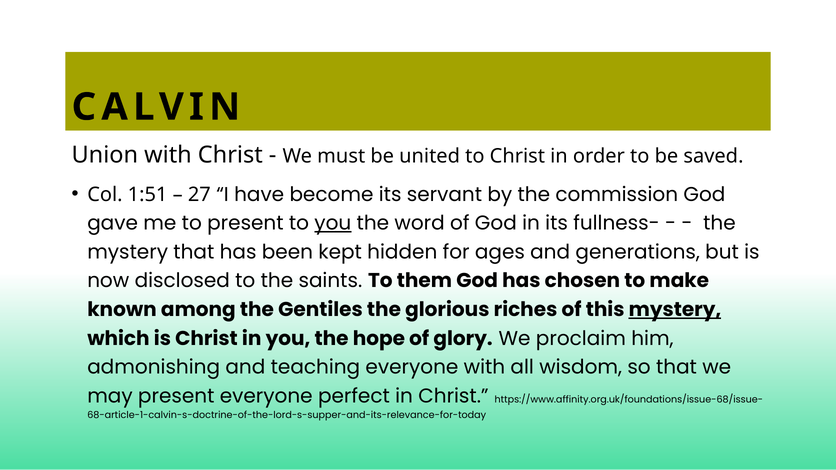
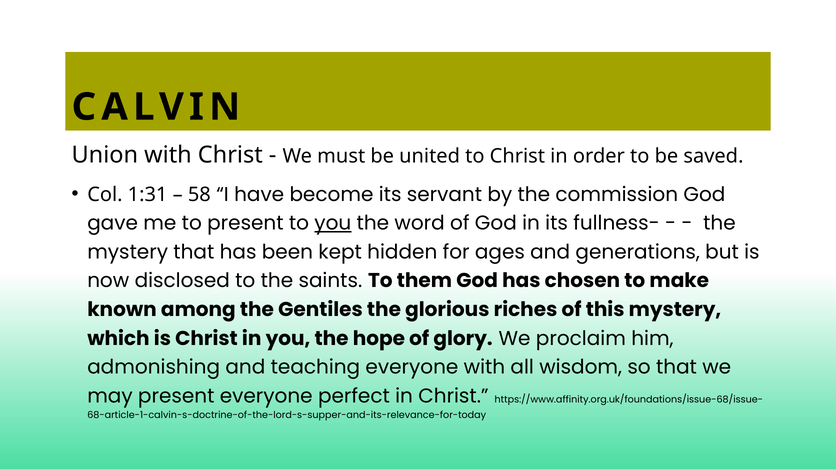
1:51: 1:51 -> 1:31 (148, 195)
27: 27 -> 58 (199, 195)
mystery underline: present -> none (675, 310)
